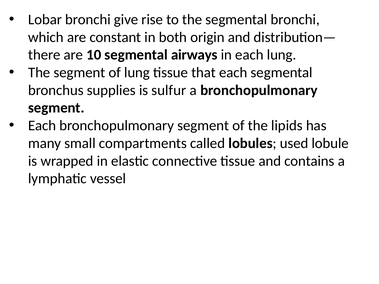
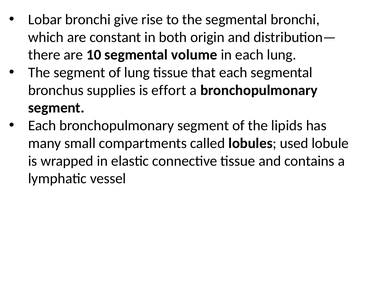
airways: airways -> volume (194, 55)
sulfur: sulfur -> effort (169, 90)
